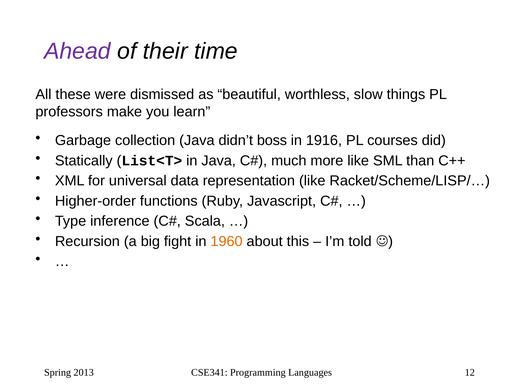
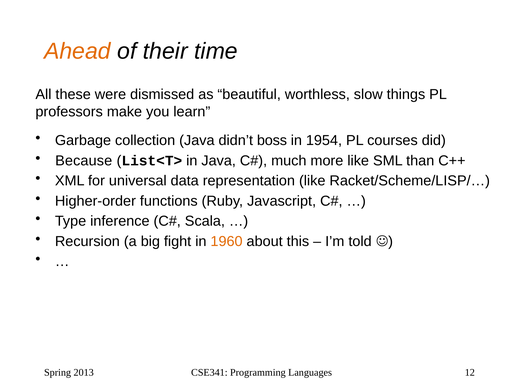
Ahead colour: purple -> orange (77, 51)
1916: 1916 -> 1954 (324, 141)
Statically: Statically -> Because (84, 161)
